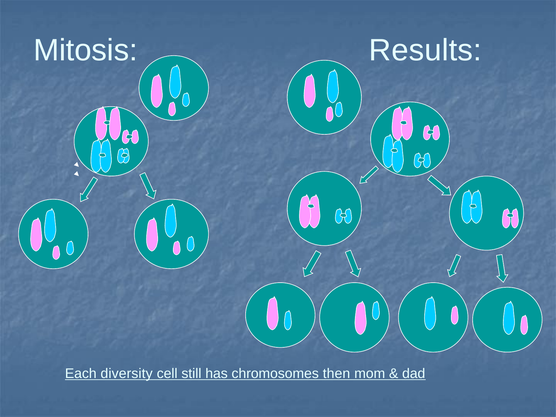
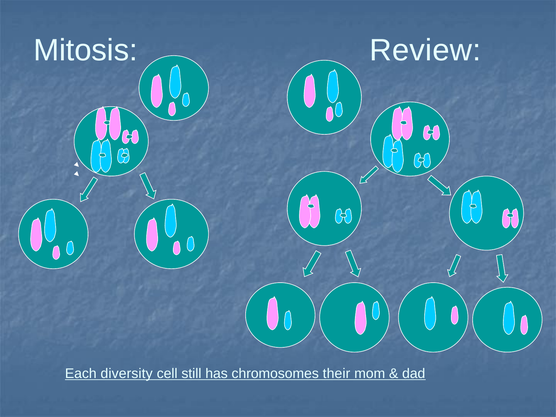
Results: Results -> Review (425, 50)
then: then -> their (336, 373)
